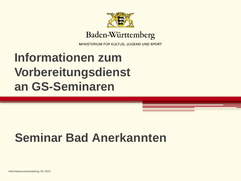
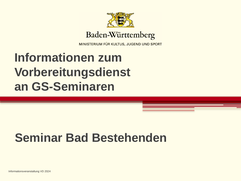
Anerkannten: Anerkannten -> Bestehenden (129, 138)
